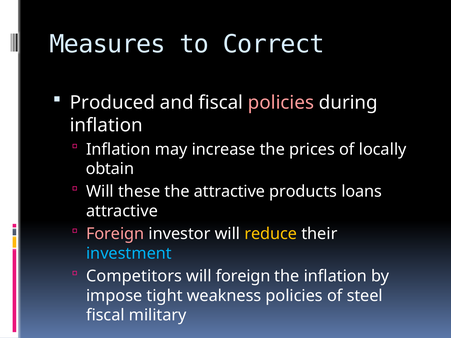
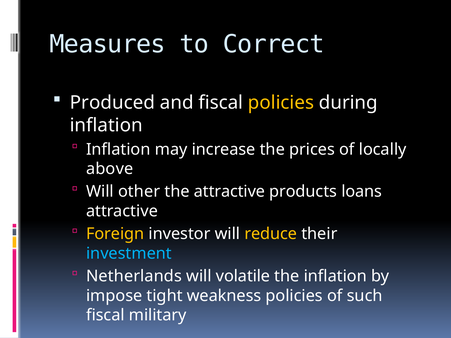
policies colour: pink -> yellow (281, 103)
obtain: obtain -> above (110, 169)
these: these -> other (139, 192)
Foreign colour: pink -> yellow (115, 234)
Competitors: Competitors -> Netherlands (134, 276)
will foreign: foreign -> volatile (243, 276)
steel: steel -> such (365, 296)
